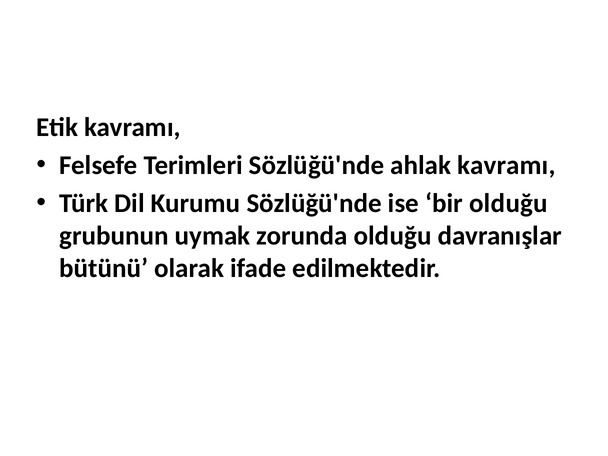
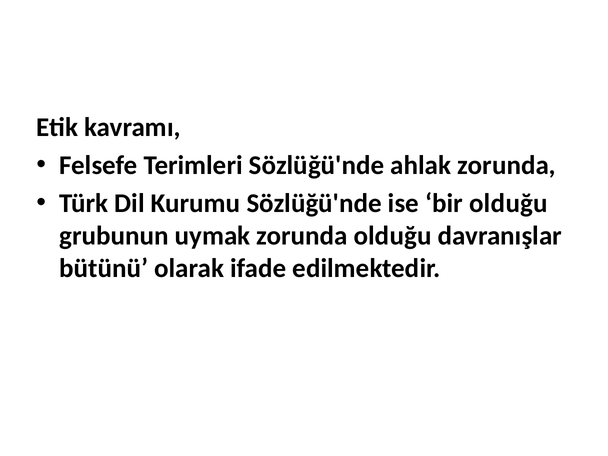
ahlak kavramı: kavramı -> zorunda (507, 165)
